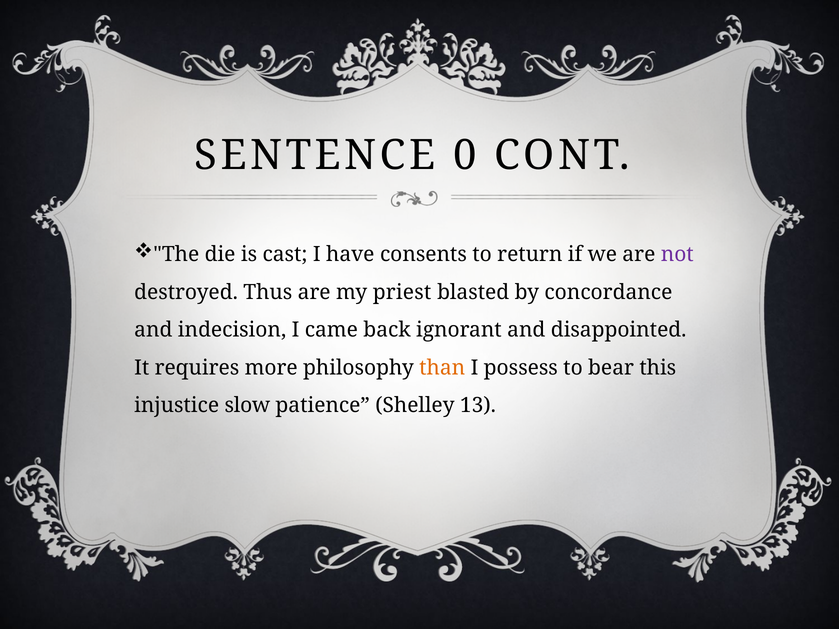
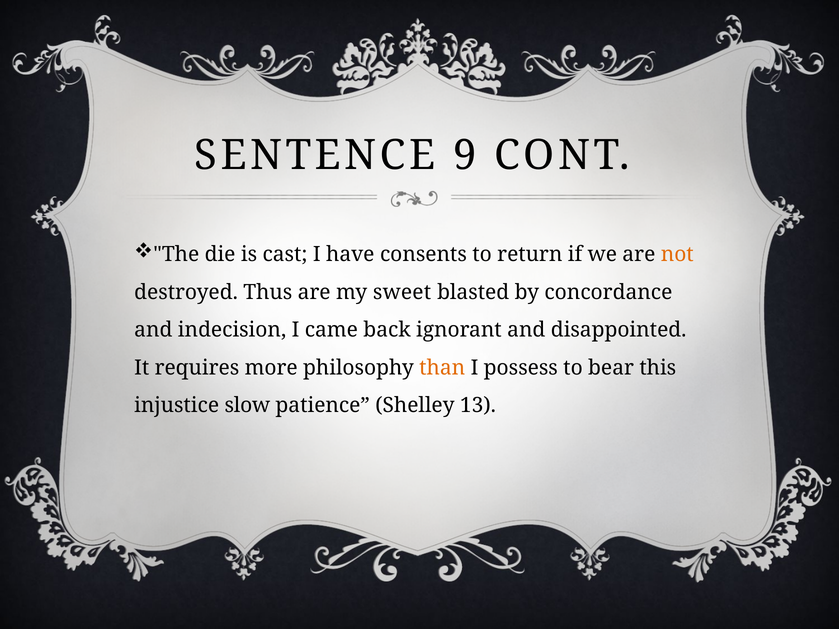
0: 0 -> 9 (465, 155)
not colour: purple -> orange (677, 255)
priest: priest -> sweet (402, 292)
